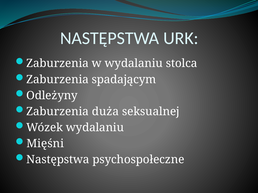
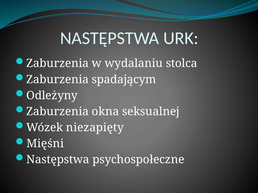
duża: duża -> okna (105, 112)
Wózek wydalaniu: wydalaniu -> niezapięty (95, 128)
